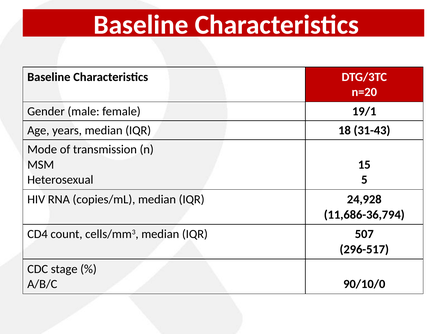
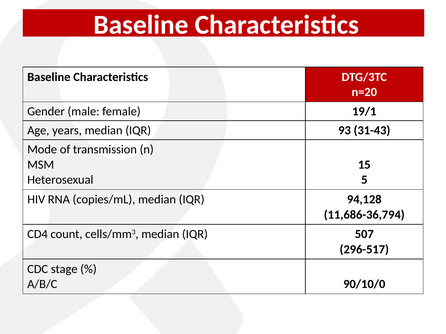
18: 18 -> 93 (345, 131)
24,928: 24,928 -> 94,128 (364, 200)
